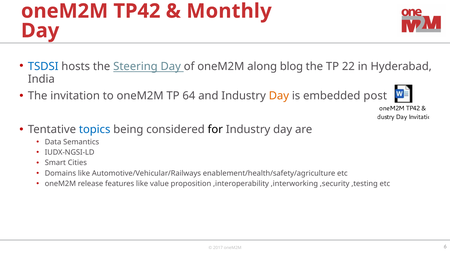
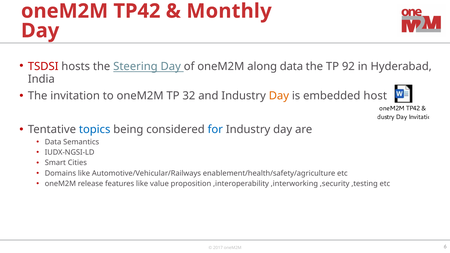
TSDSI colour: blue -> red (43, 67)
along blog: blog -> data (291, 67)
22: 22 -> 92 (348, 67)
64: 64 -> 32 (189, 96)
post: post -> host (375, 96)
for colour: black -> blue (215, 130)
